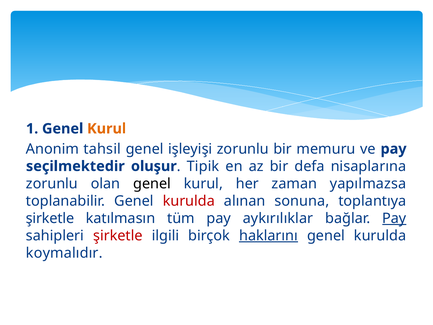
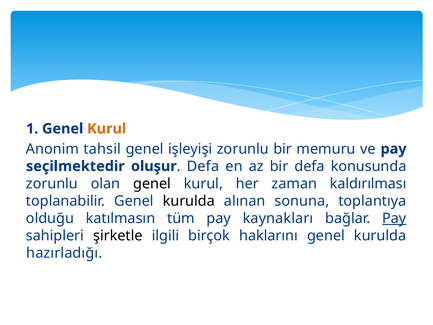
Tipik: Tipik -> Defa (203, 166)
nisaplarına: nisaplarına -> konusunda (369, 166)
yapılmazsa: yapılmazsa -> kaldırılması (368, 183)
kurulda colour: red -> black (189, 201)
şirketle: şirketle -> olduğu (50, 218)
aykırılıklar: aykırılıklar -> kaynakları (278, 218)
şirketle colour: red -> black (118, 235)
haklarını underline: present -> none (269, 235)
koymalıdır: koymalıdır -> hazırladığı (64, 253)
